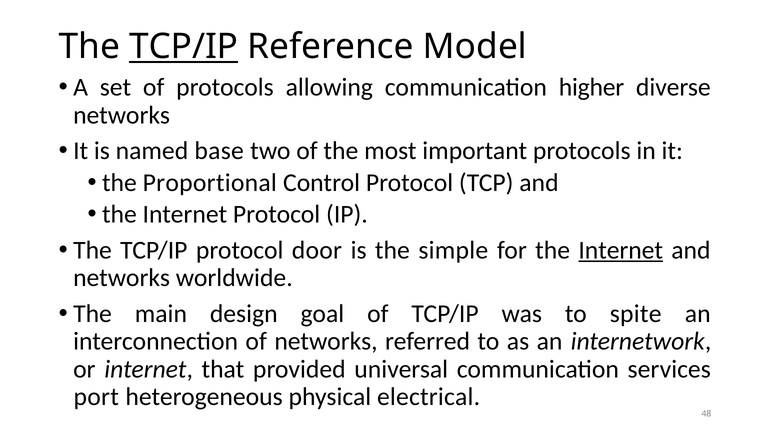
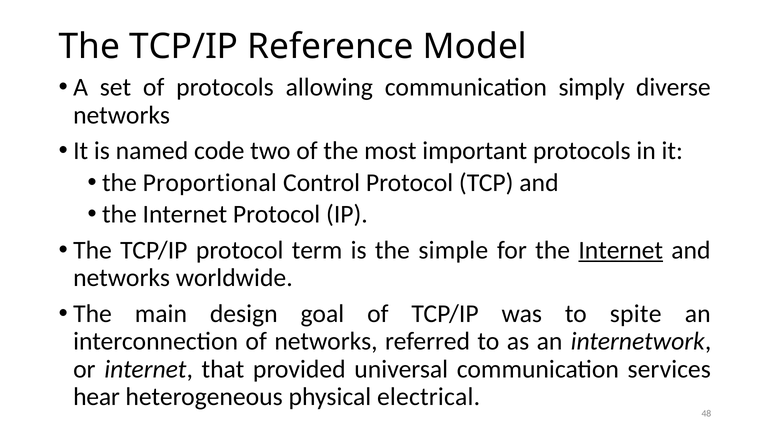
TCP/IP underline: present -> none (184, 47)
higher: higher -> simply (592, 87)
base: base -> code (219, 151)
door: door -> term (317, 250)
port: port -> hear (96, 397)
